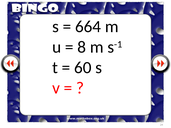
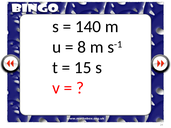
664: 664 -> 140 (88, 27)
60: 60 -> 15 (83, 68)
